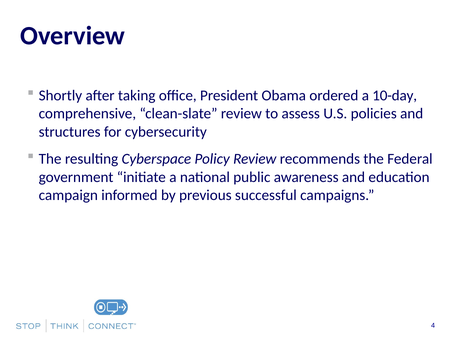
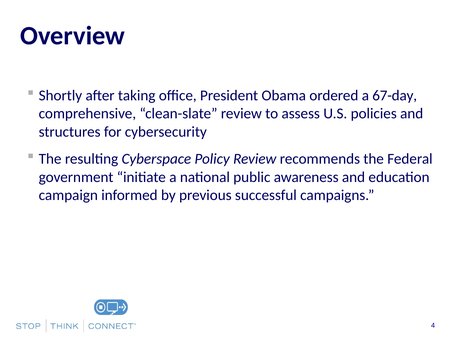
10-day: 10-day -> 67-day (395, 95)
